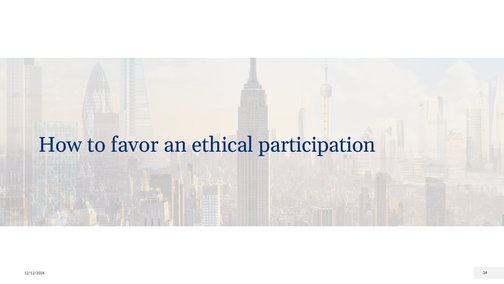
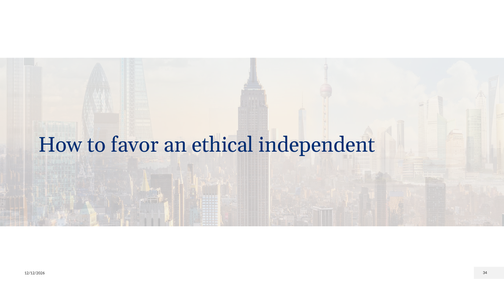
participation: participation -> independent (317, 145)
